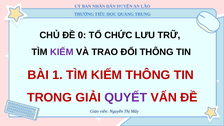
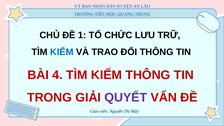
0: 0 -> 1 (82, 35)
KIẾM colour: purple -> blue (62, 52)
1: 1 -> 4 (57, 75)
